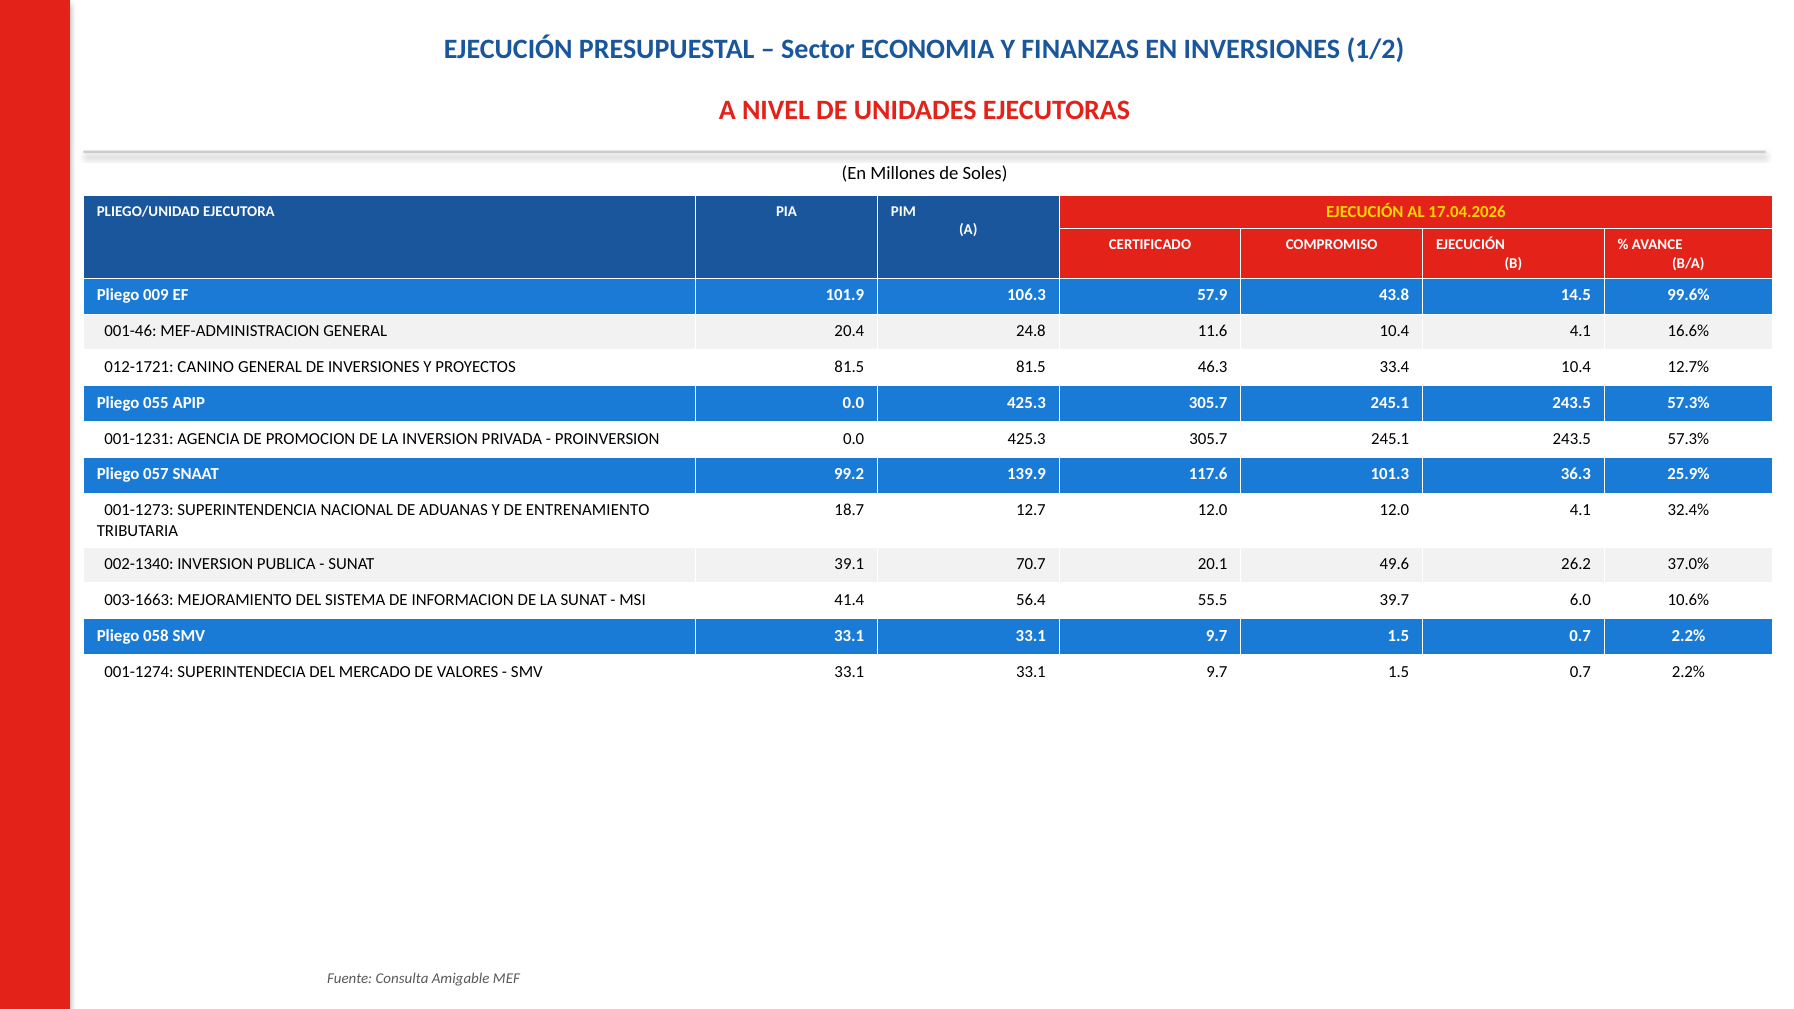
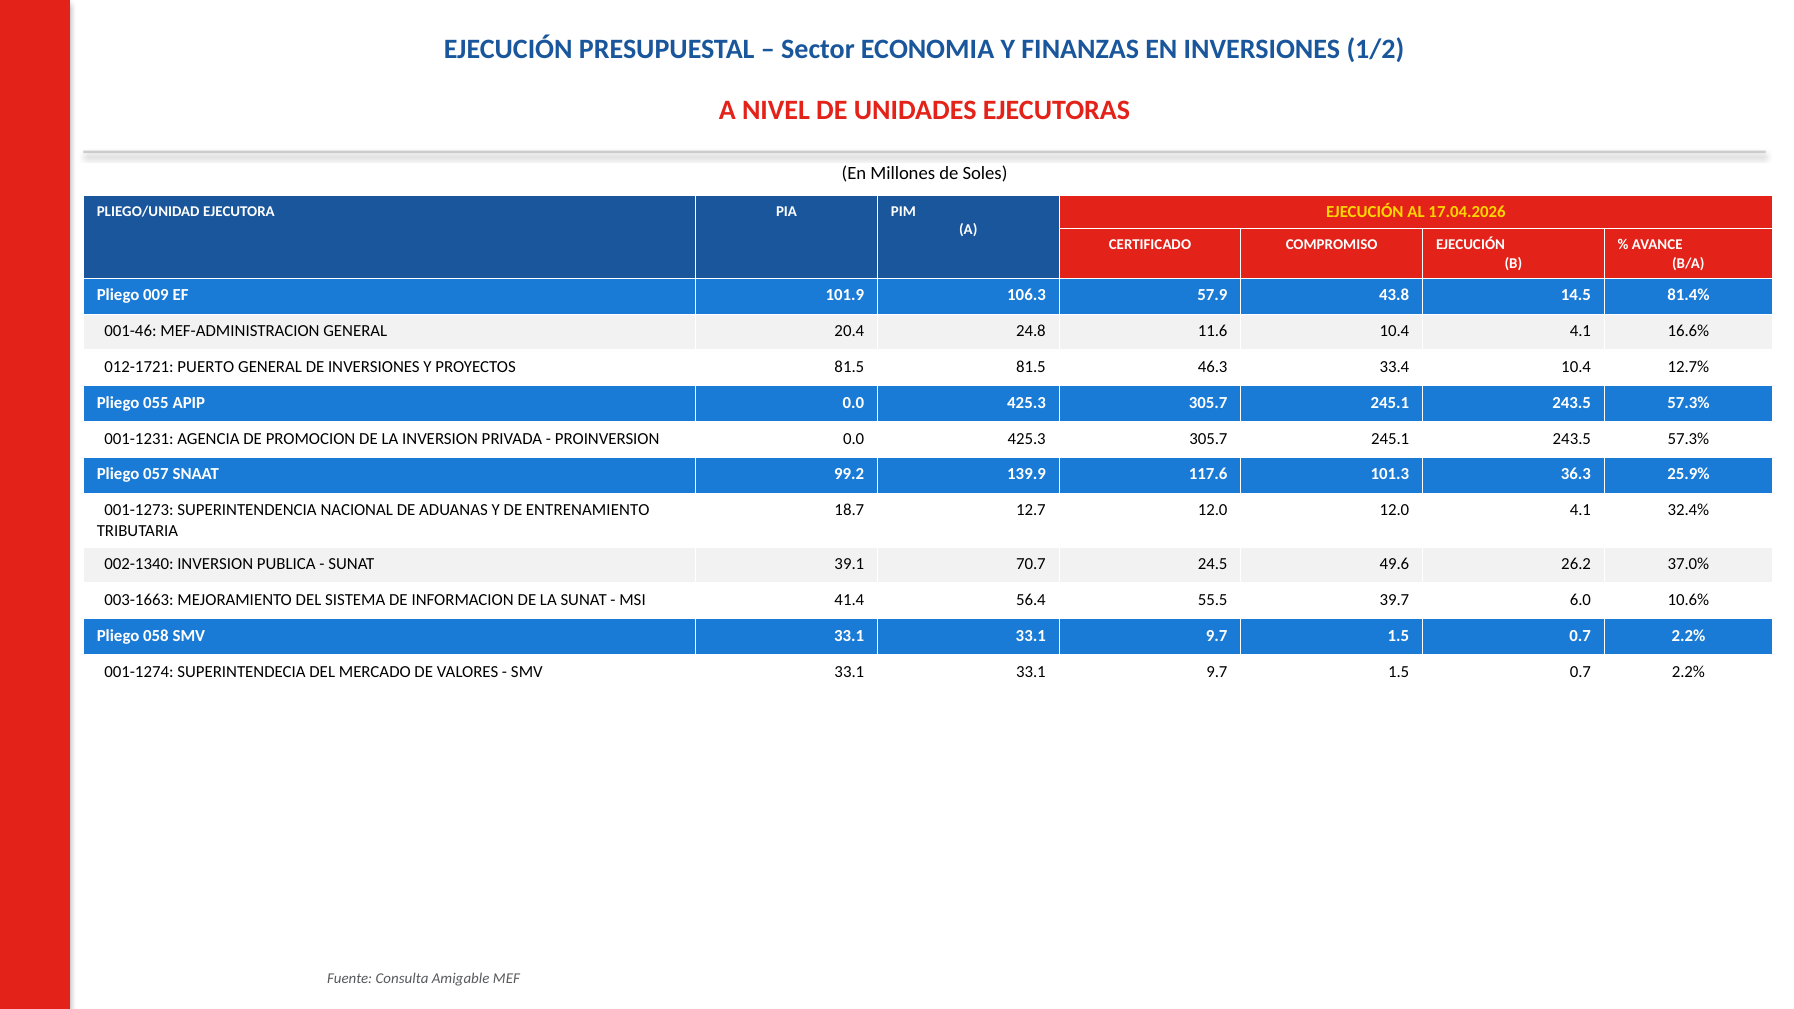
99.6%: 99.6% -> 81.4% (1688, 295)
CANINO: CANINO -> PUERTO (206, 367)
20.1: 20.1 -> 24.5 (1213, 564)
